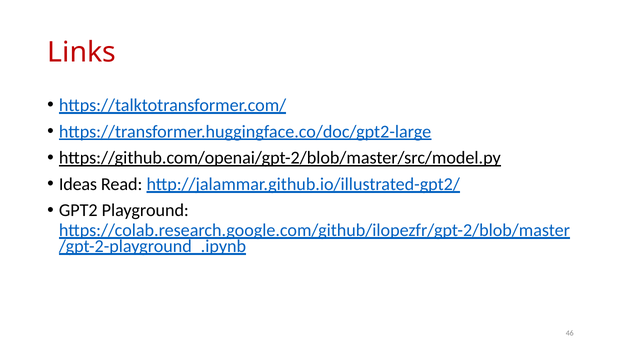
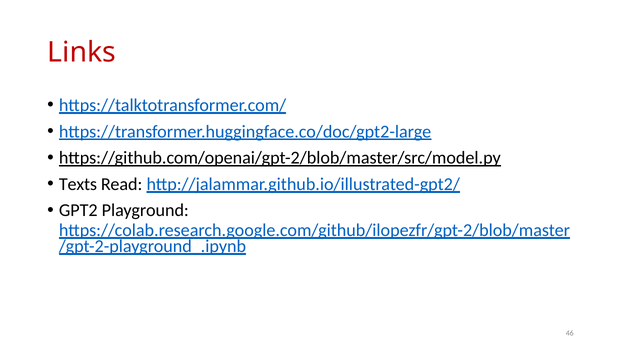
Ideas: Ideas -> Texts (78, 184)
